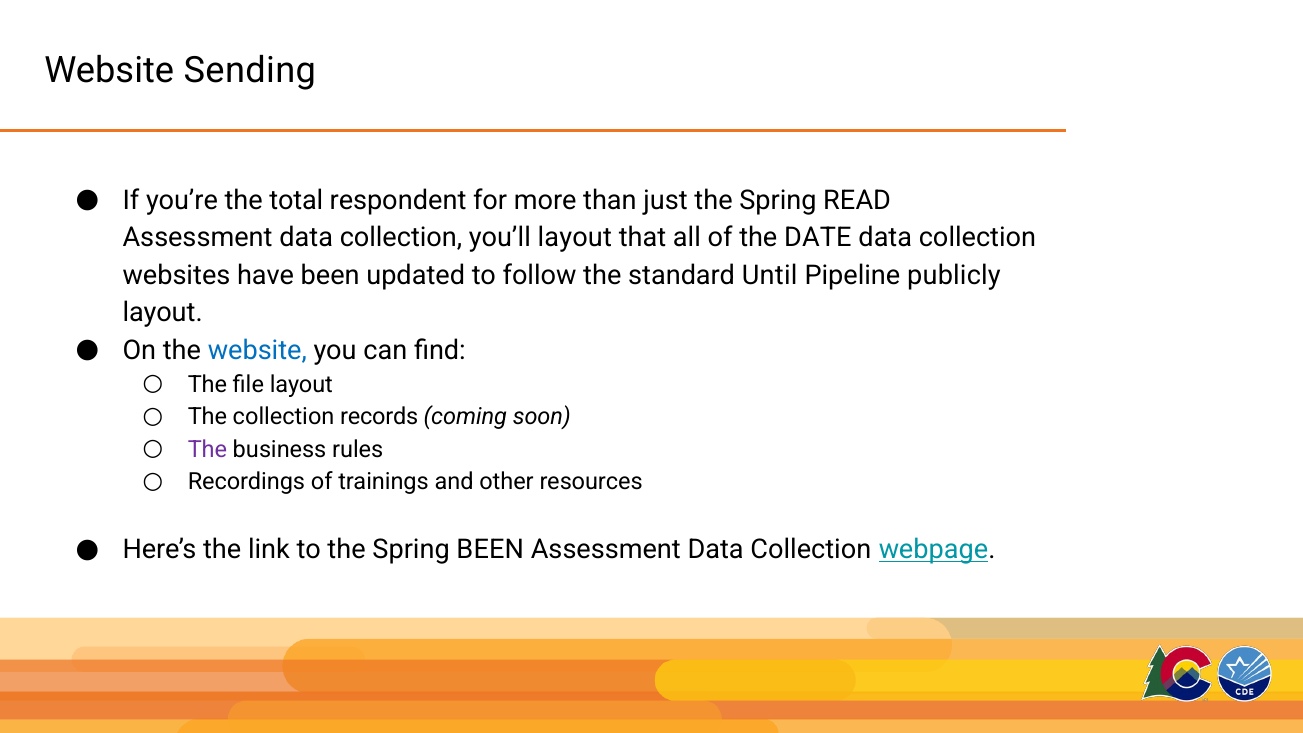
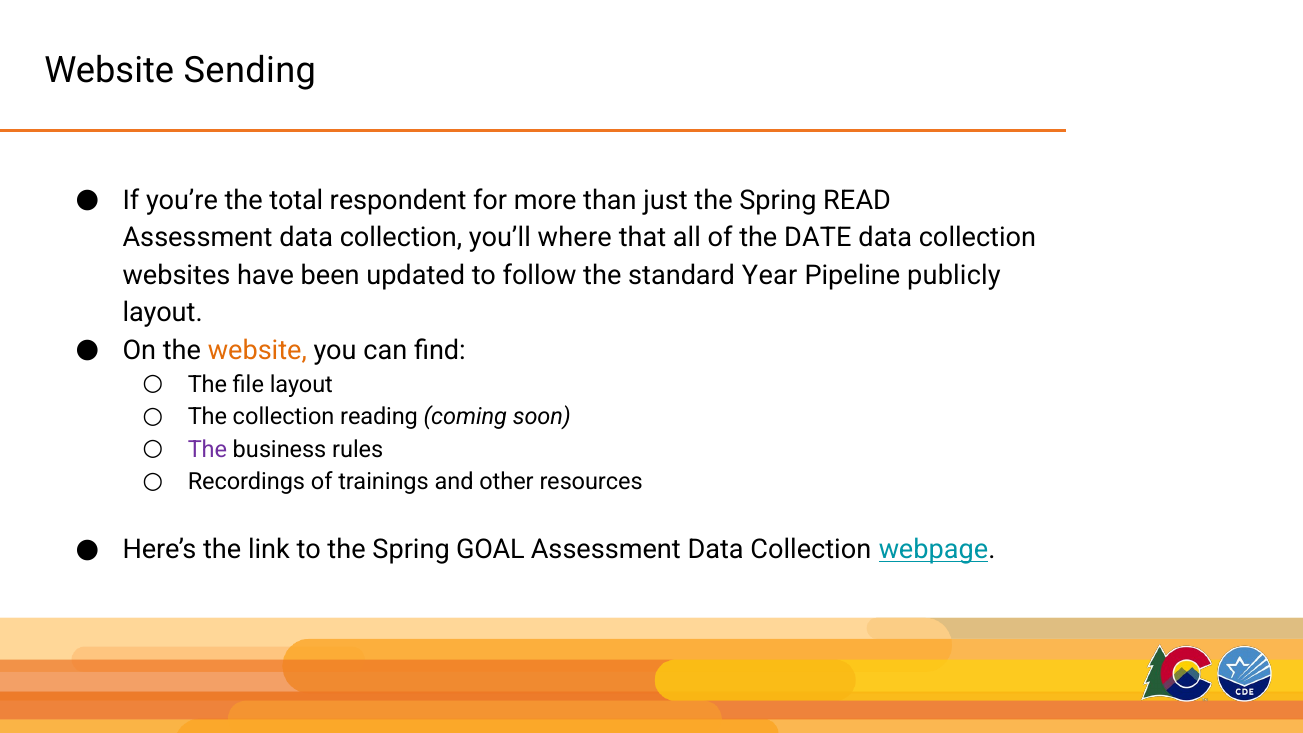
you’ll layout: layout -> where (575, 238)
Until: Until -> Year (770, 275)
website colour: blue -> orange (257, 350)
records: records -> reading (379, 417)
Spring BEEN: BEEN -> GOAL (490, 550)
